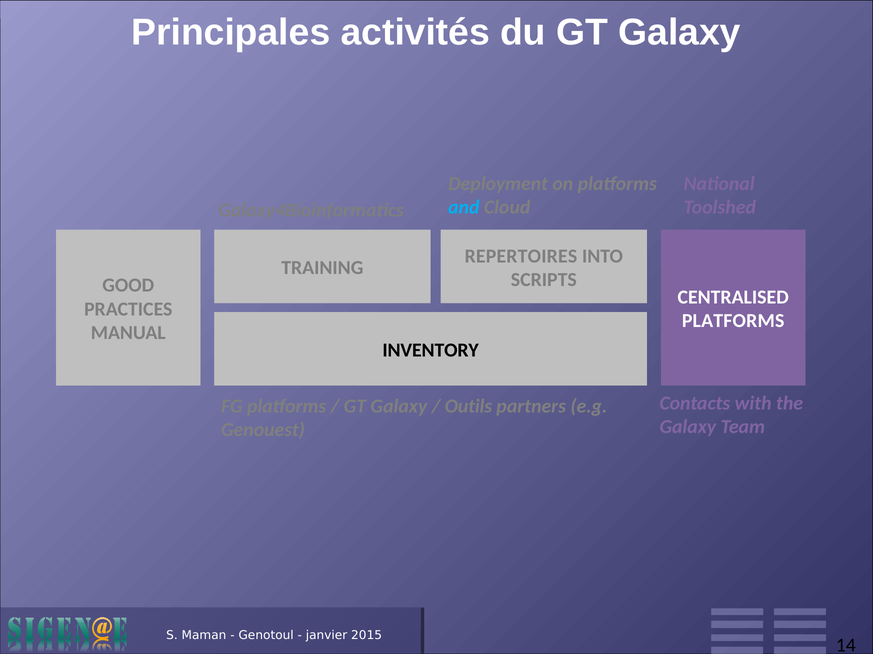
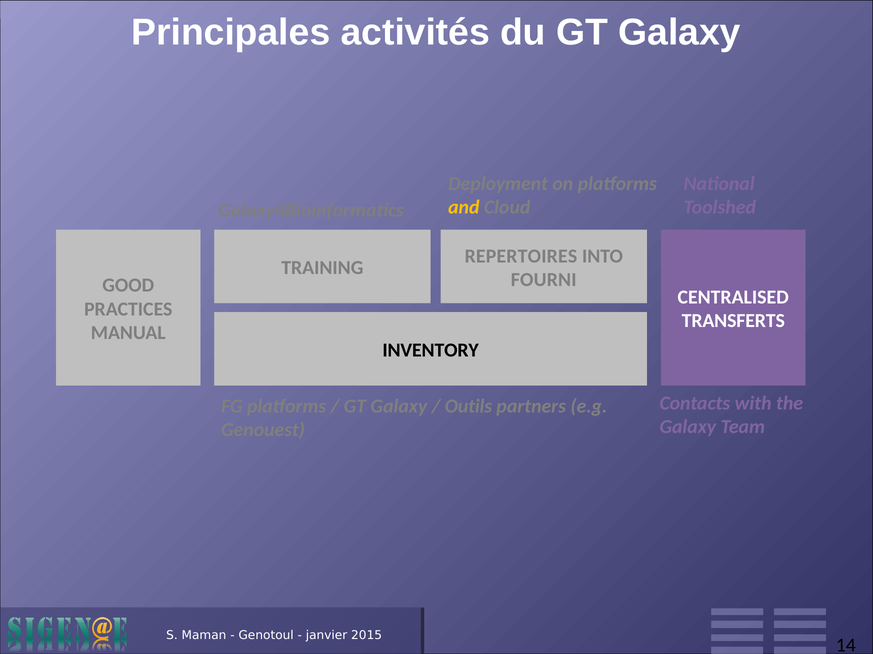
and colour: light blue -> yellow (464, 208)
SCRIPTS: SCRIPTS -> FOURNI (544, 280)
PLATFORMS: PLATFORMS -> TRANSFERTS (733, 321)
